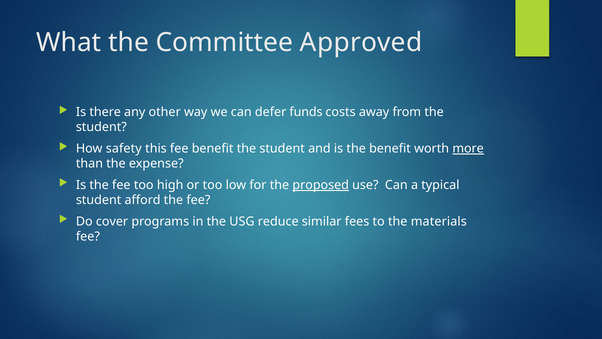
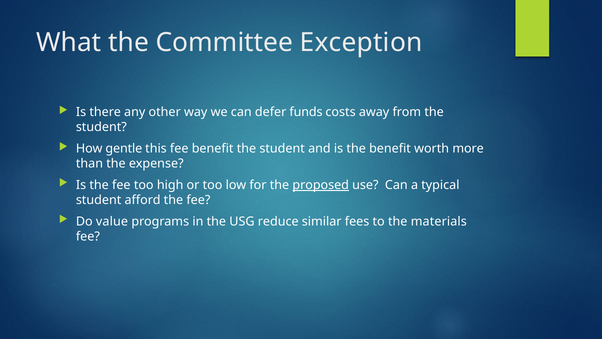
Approved: Approved -> Exception (361, 42)
safety: safety -> gentle (124, 148)
more underline: present -> none (468, 148)
cover: cover -> value (112, 221)
